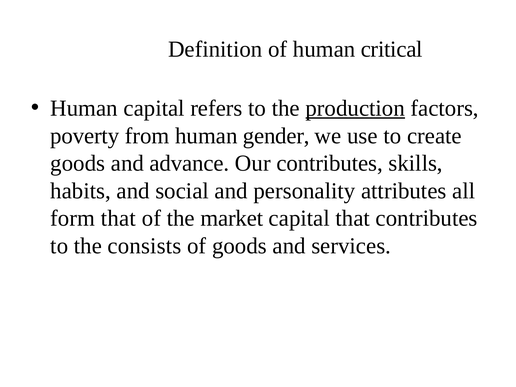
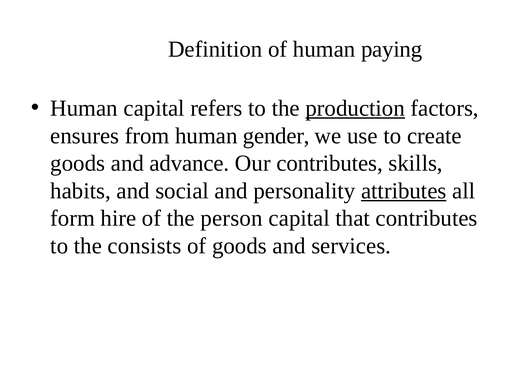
critical: critical -> paying (392, 49)
poverty: poverty -> ensures (85, 136)
attributes underline: none -> present (404, 191)
form that: that -> hire (118, 218)
market: market -> person (232, 218)
